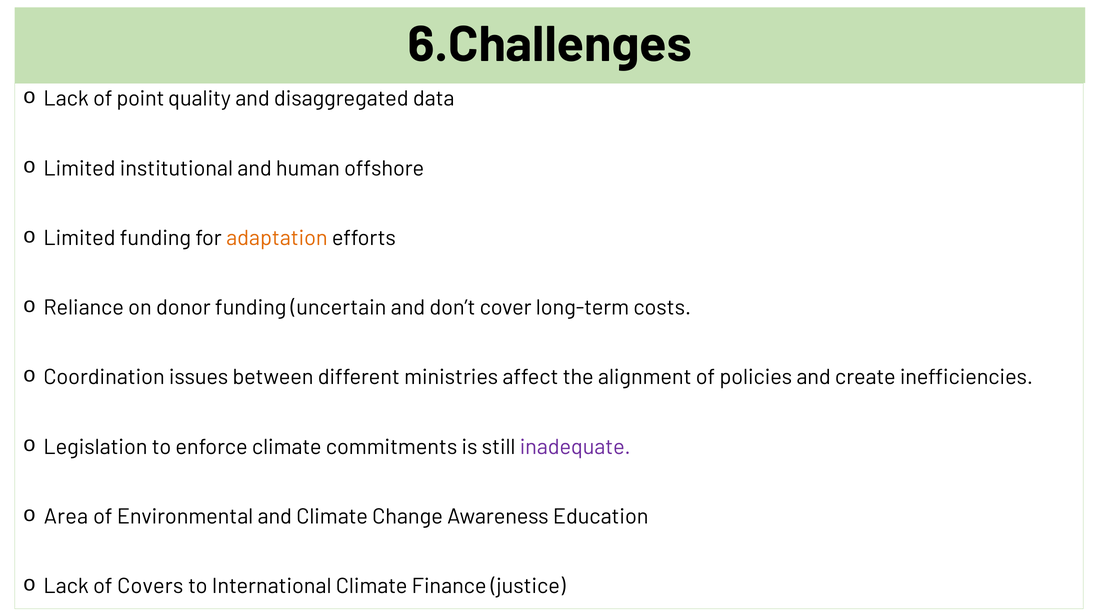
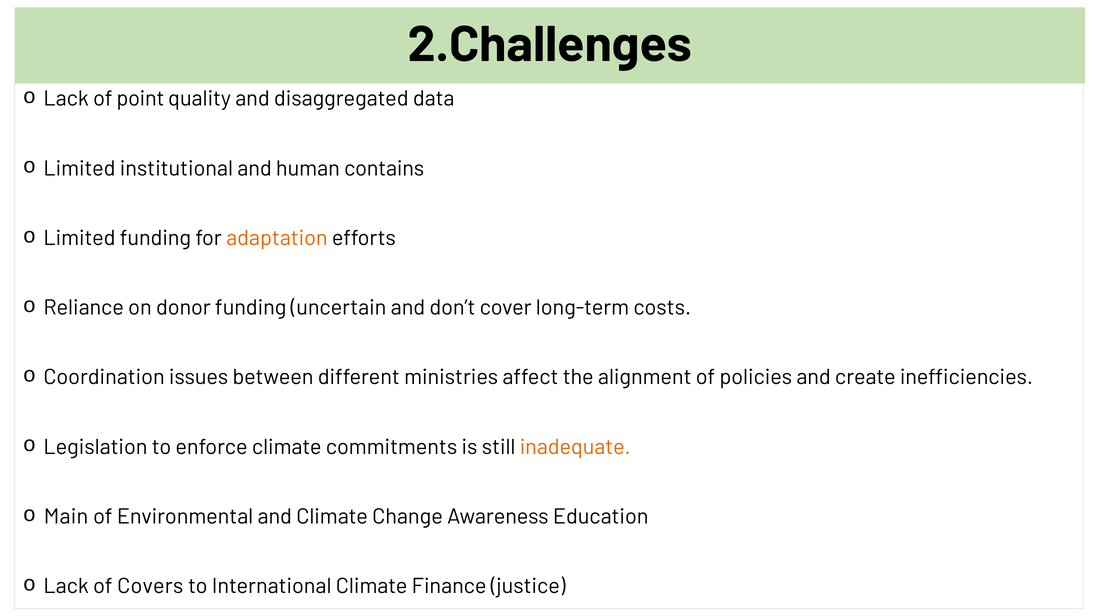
6.Challenges: 6.Challenges -> 2.Challenges (550, 45)
offshore: offshore -> contains (384, 169)
inadequate colour: purple -> orange (575, 447)
Area: Area -> Main (66, 517)
